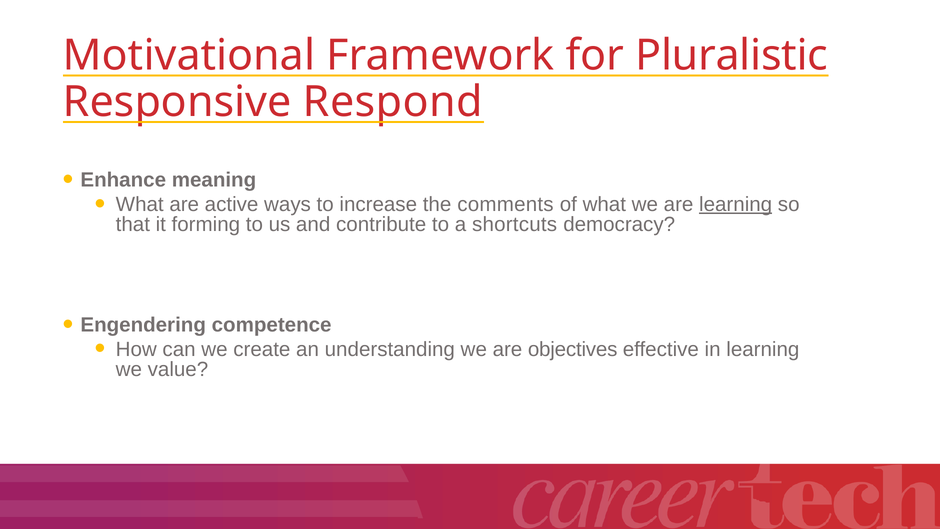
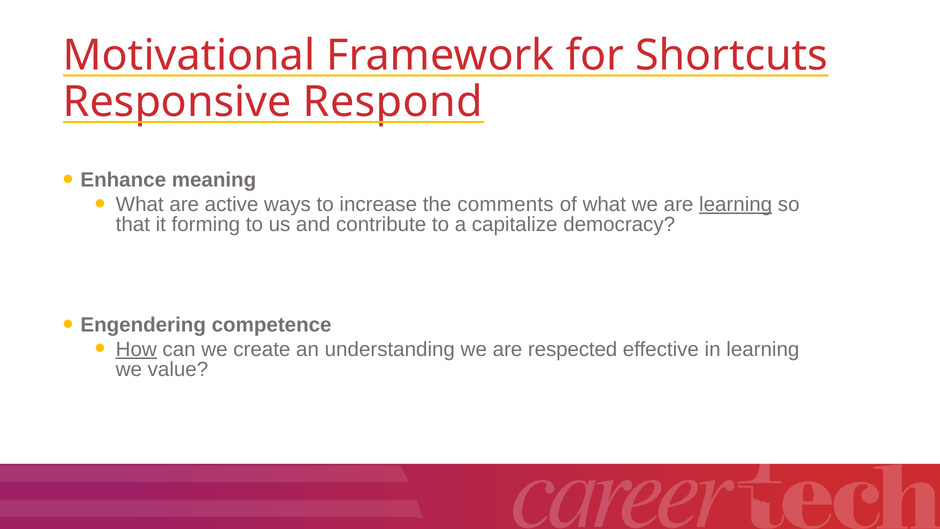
Pluralistic: Pluralistic -> Shortcuts (732, 56)
shortcuts: shortcuts -> capitalize (515, 224)
How underline: none -> present (136, 349)
objectives: objectives -> respected (573, 349)
